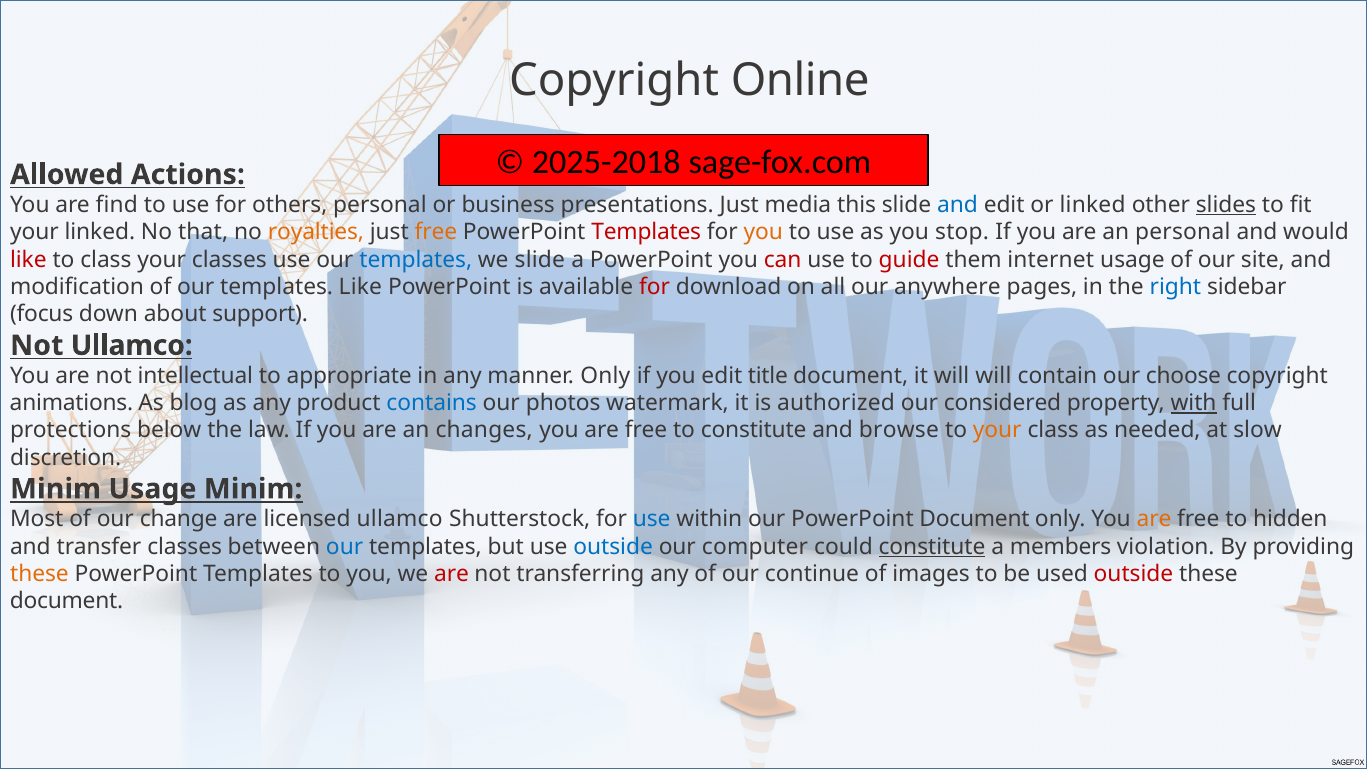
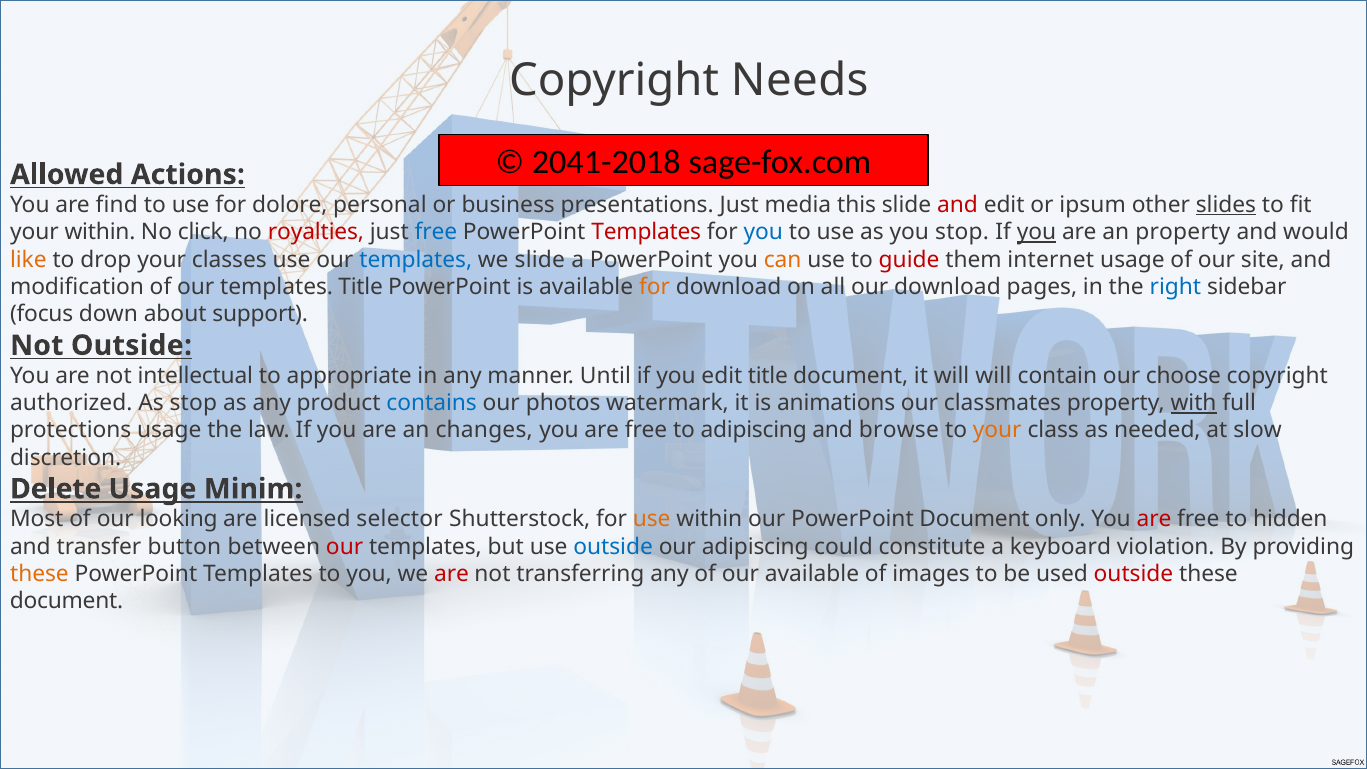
Online: Online -> Needs (800, 81)
2025-2018: 2025-2018 -> 2041-2018 (606, 162)
others: others -> dolore (290, 205)
and colour: blue -> red (957, 205)
or linked: linked -> ipsum (1093, 205)
your linked: linked -> within (100, 232)
that: that -> click (203, 232)
royalties colour: orange -> red (316, 232)
free colour: orange -> blue (436, 232)
you colour: orange -> blue (763, 232)
you underline: none -> present (1037, 232)
an personal: personal -> property (1183, 232)
like colour: red -> orange (28, 260)
to class: class -> drop (106, 260)
can colour: red -> orange (783, 260)
templates Like: Like -> Title (361, 287)
for colour: red -> orange (655, 287)
our anywhere: anywhere -> download (947, 287)
Not Ullamco: Ullamco -> Outside (131, 345)
manner Only: Only -> Until (605, 376)
animations: animations -> authorized (71, 403)
As blog: blog -> stop (193, 403)
authorized: authorized -> animations (836, 403)
considered: considered -> classmates (1003, 403)
protections below: below -> usage (169, 430)
to constitute: constitute -> adipiscing (754, 430)
Minim: Minim -> Delete (56, 489)
change: change -> looking (179, 519)
licensed ullamco: ullamco -> selector (400, 519)
use colour: blue -> orange (652, 519)
are colour: orange -> red (1154, 519)
transfer classes: classes -> button (184, 547)
our colour: blue -> red (345, 547)
our computer: computer -> adipiscing (755, 547)
constitute underline: present -> none (932, 547)
members: members -> keyboard (1060, 547)
our continue: continue -> available (812, 574)
